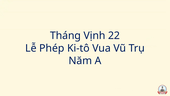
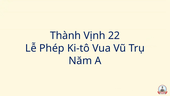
Tháng: Tháng -> Thành (65, 36)
